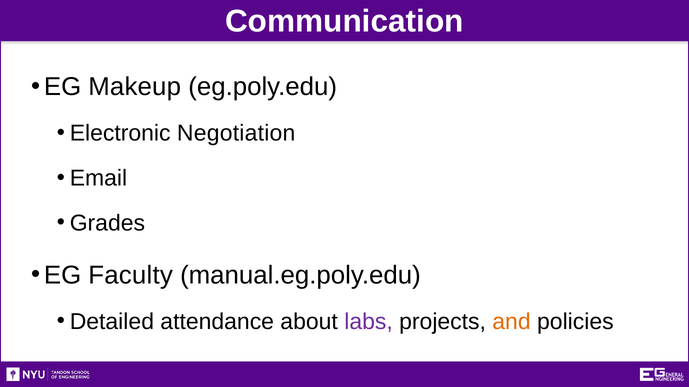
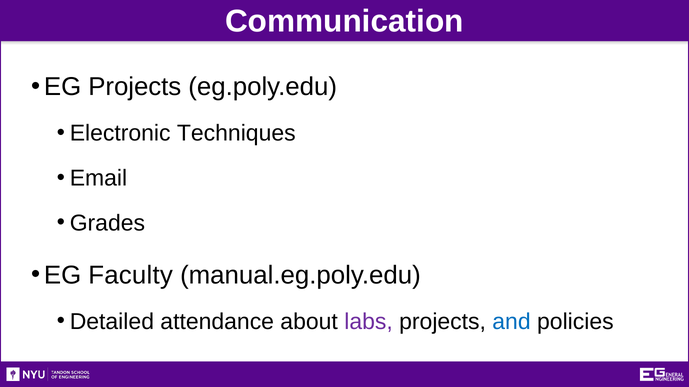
EG Makeup: Makeup -> Projects (135, 87)
Negotiation: Negotiation -> Techniques (236, 134)
and colour: orange -> blue (512, 322)
